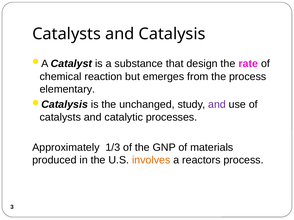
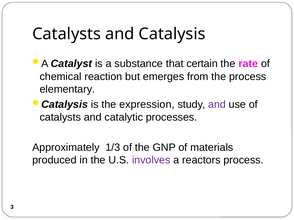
design: design -> certain (202, 64)
unchanged: unchanged -> expression (147, 105)
involves colour: orange -> purple (151, 160)
